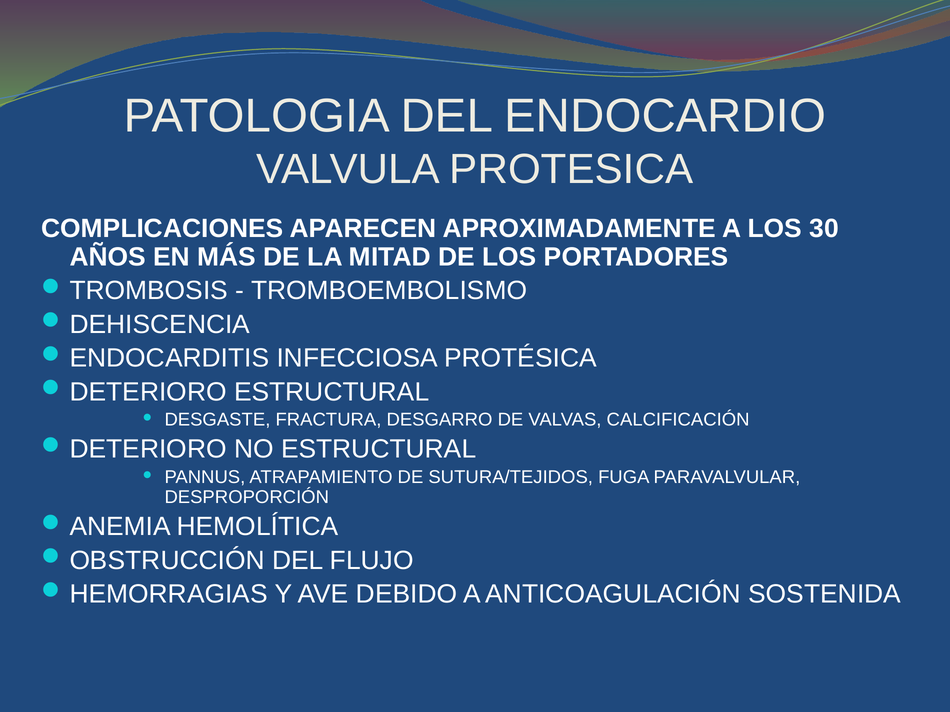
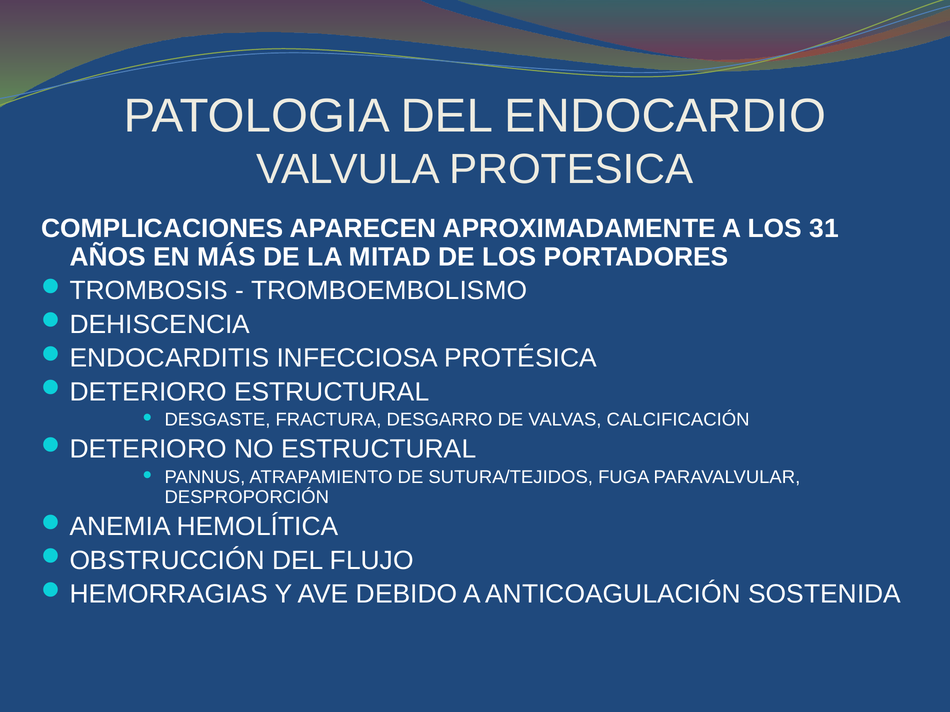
30: 30 -> 31 (824, 228)
